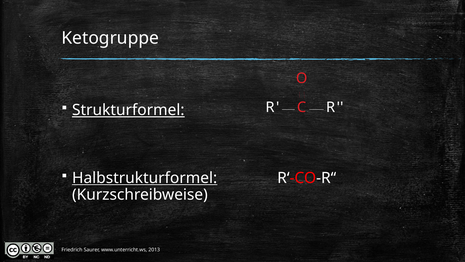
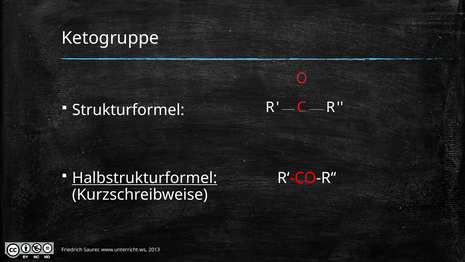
Strukturformel underline: present -> none (128, 110)
